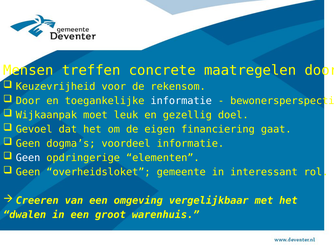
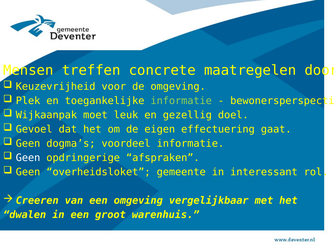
de rekensom: rekensom -> omgeving (178, 87)
Door: Door -> Plek (28, 101)
informatie colour: white -> light green (181, 101)
financiering: financiering -> effectuering (218, 130)
elementen: elementen -> afspraken (163, 158)
